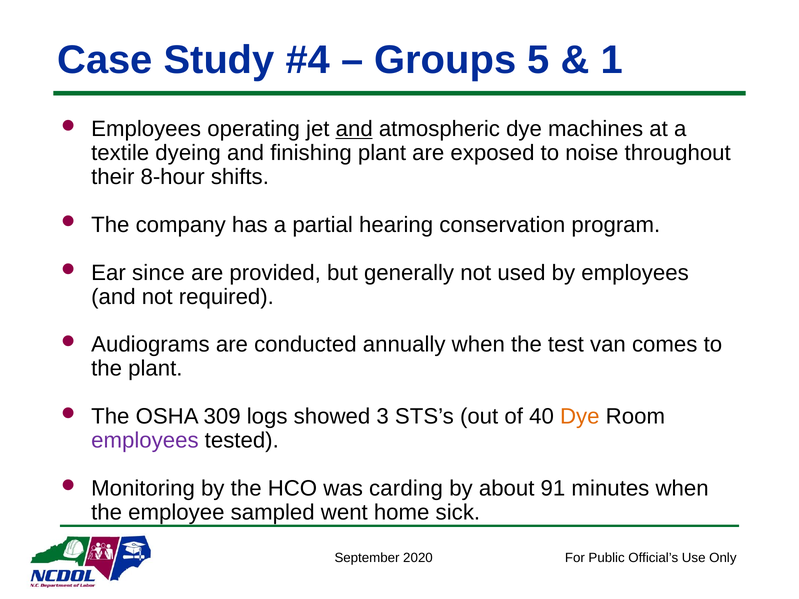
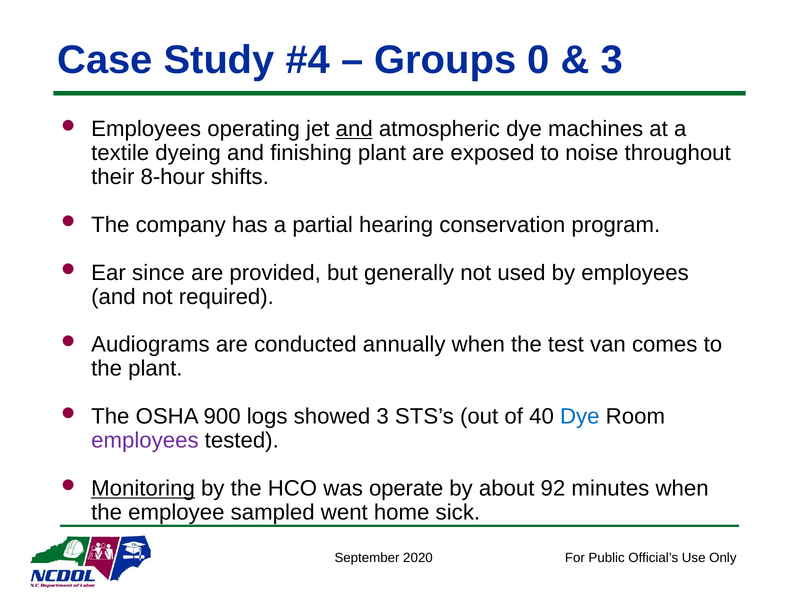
5: 5 -> 0 (539, 60)
1: 1 -> 3 (612, 60)
309: 309 -> 900 (222, 417)
Dye colour: orange -> blue (580, 417)
Monitoring underline: none -> present (143, 489)
carding: carding -> operate (406, 489)
91: 91 -> 92 (553, 489)
